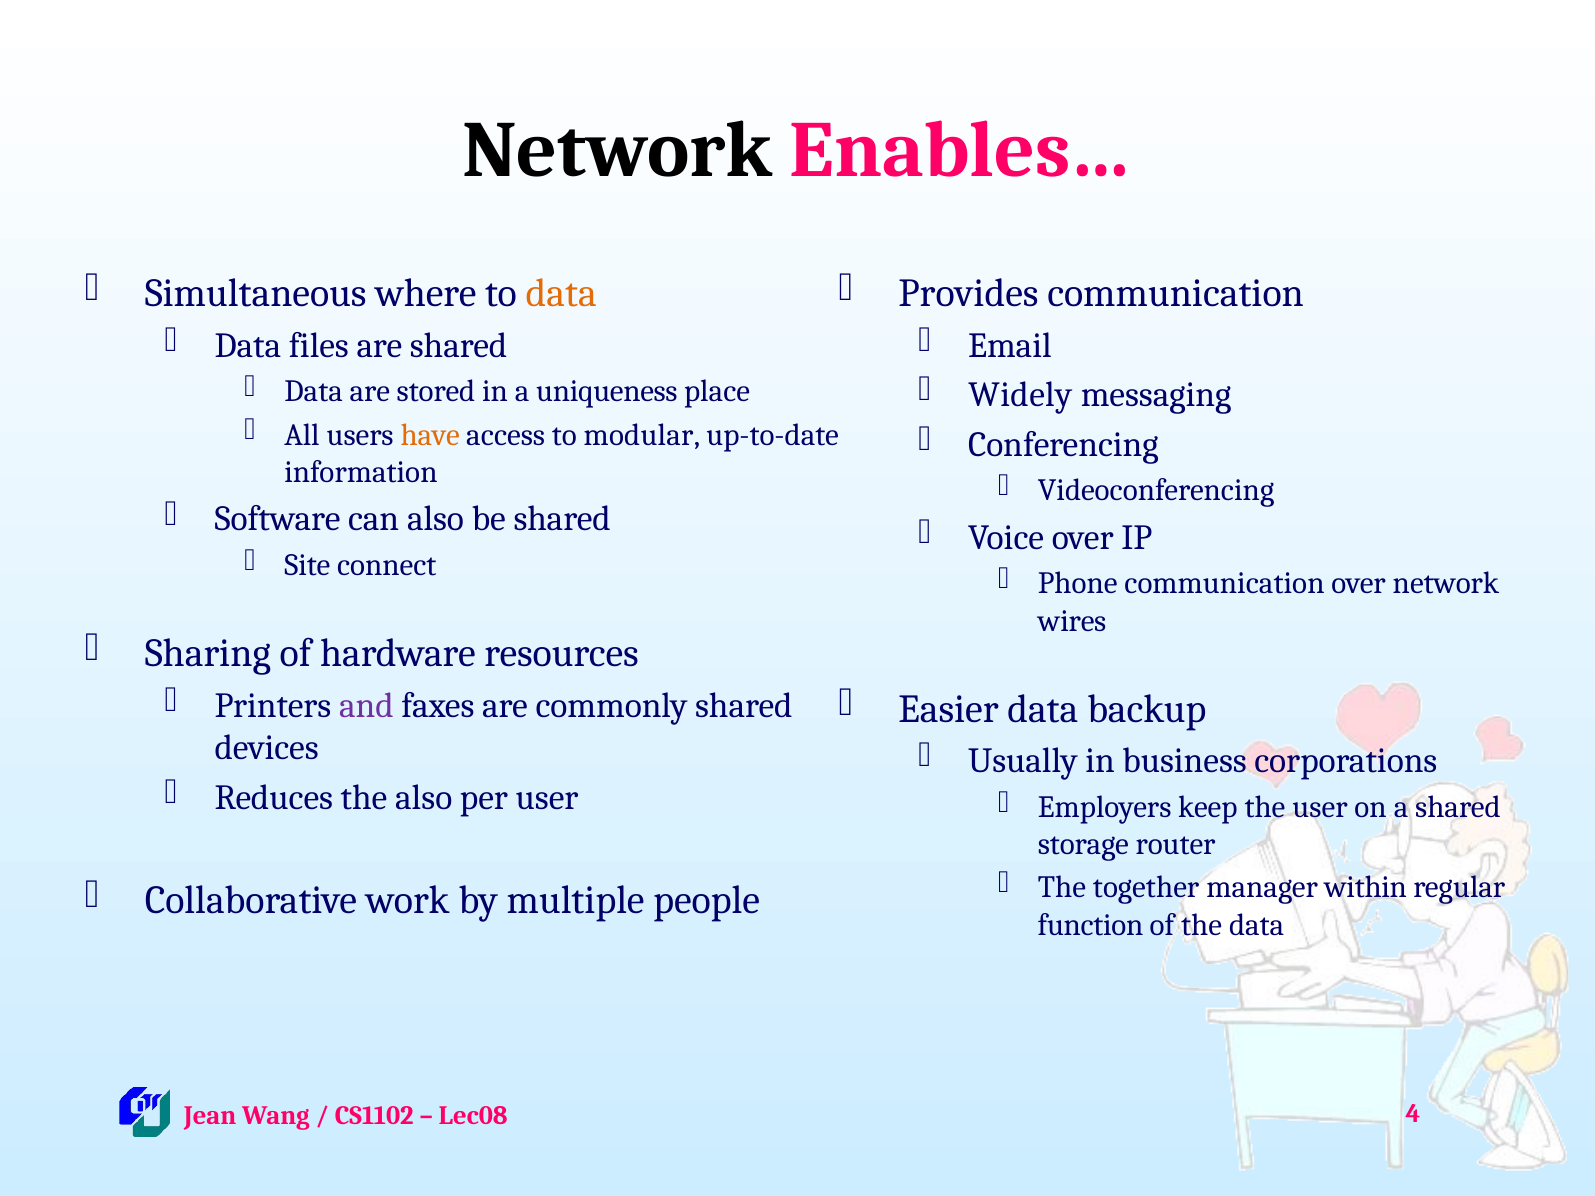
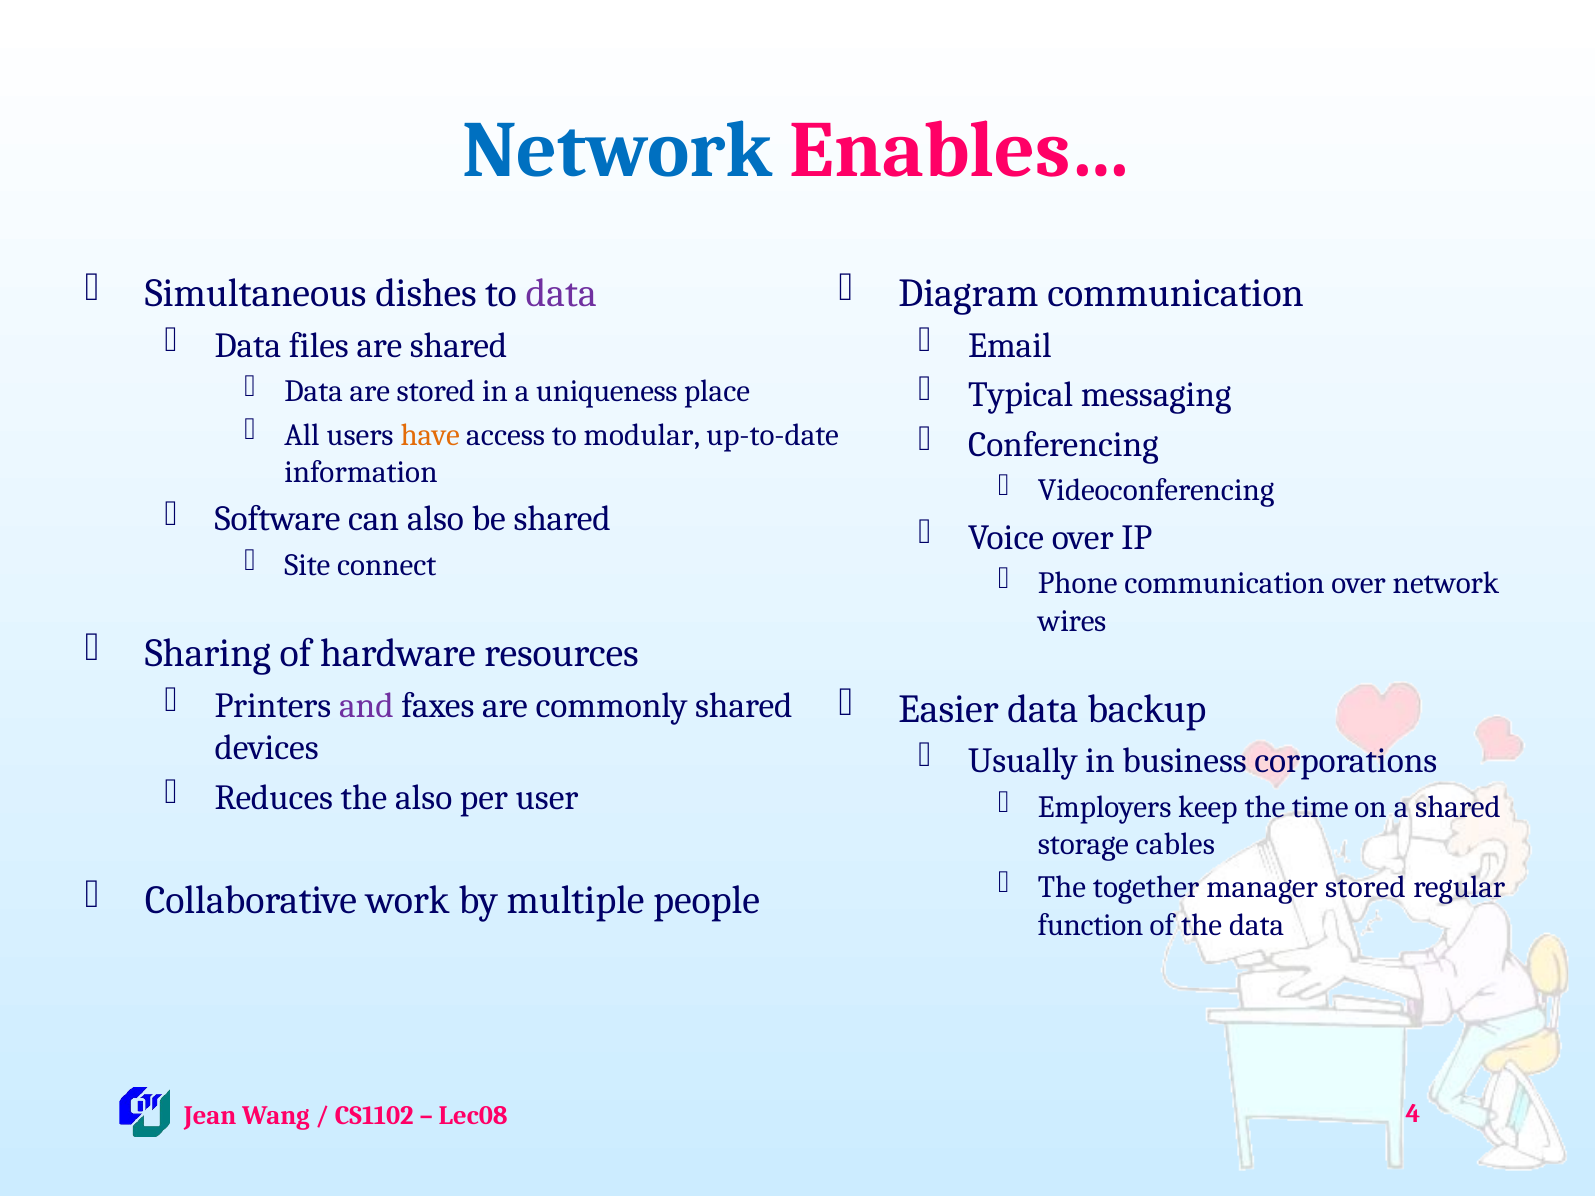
Network colour: black -> blue (618, 151)
where: where -> dishes (426, 294)
data colour: orange -> purple (561, 294)
Provides: Provides -> Diagram (968, 294)
Widely: Widely -> Typical (1021, 395)
the user: user -> time (1320, 807)
router: router -> cables (1175, 844)
manager within: within -> stored (1365, 888)
